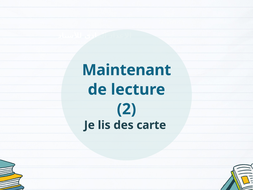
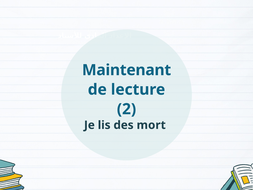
carte: carte -> mort (151, 125)
